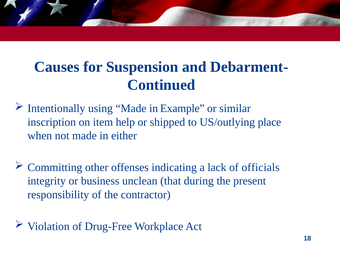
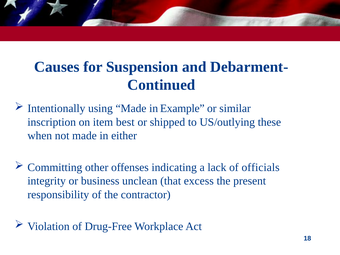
help: help -> best (125, 122)
place: place -> these (269, 122)
during: during -> excess (199, 181)
